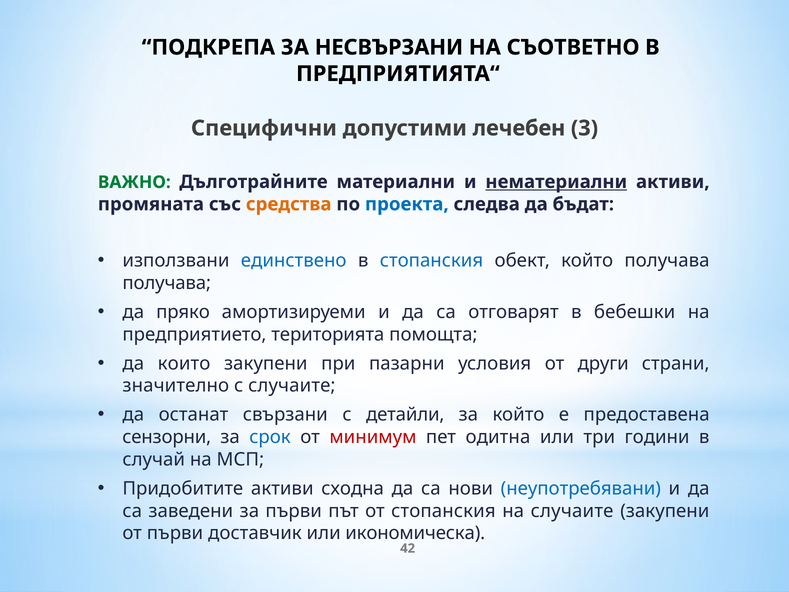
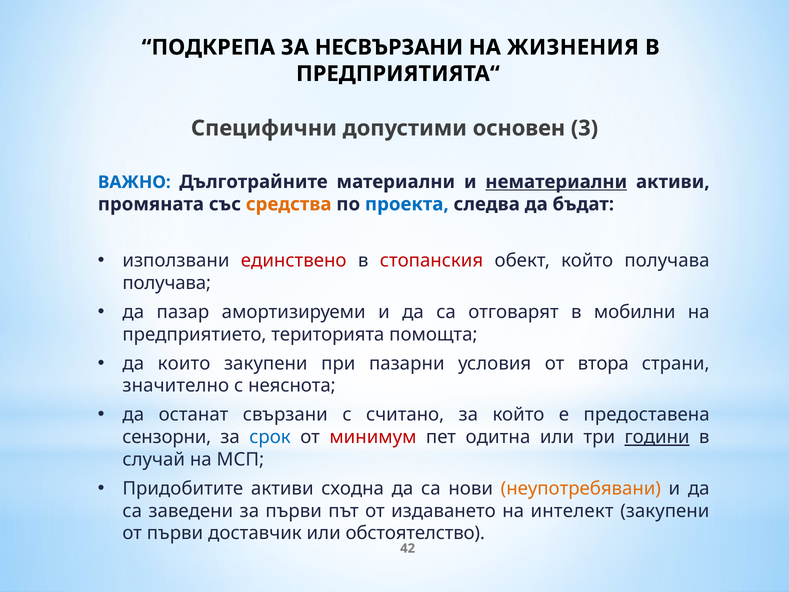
СЪОТВЕТНО: СЪОТВЕТНО -> ЖИЗНЕНИЯ (573, 47)
лечебен: лечебен -> основен (519, 128)
ВАЖНО colour: green -> blue (134, 182)
единствено colour: blue -> red (294, 261)
стопанския colour: blue -> red (432, 261)
пряко: пряко -> пазар (183, 312)
бебешки: бебешки -> мобилни (635, 312)
други: други -> втора (603, 363)
с случаите: случаите -> неяснота (292, 386)
детайли: детайли -> считано (405, 415)
години underline: none -> present (657, 437)
неупотребявани colour: blue -> orange (581, 488)
от стопанския: стопанския -> издаването (443, 511)
на случаите: случаите -> интелект (572, 511)
икономическа: икономическа -> обстоятелство (415, 533)
